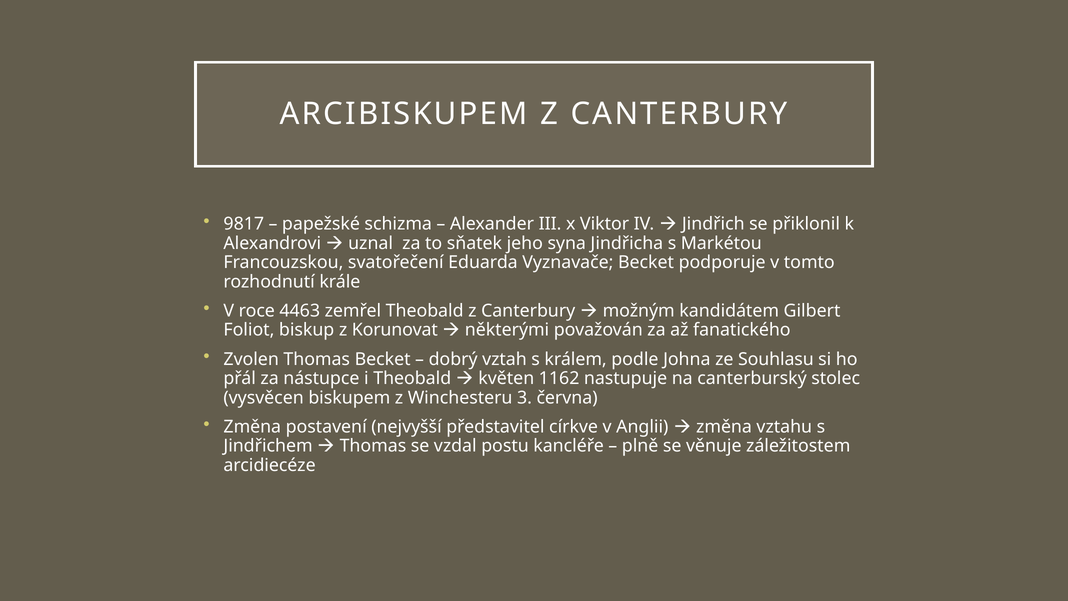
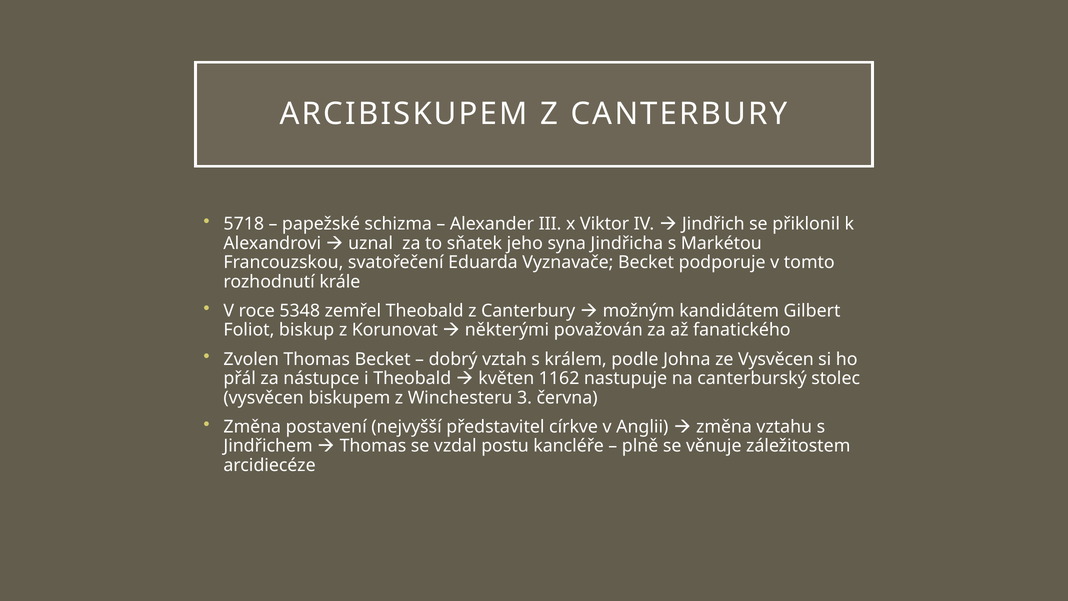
9817: 9817 -> 5718 (244, 224)
4463: 4463 -> 5348 (300, 311)
ze Souhlasu: Souhlasu -> Vysvěcen (776, 359)
